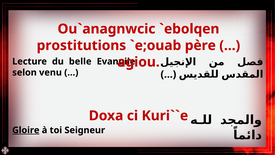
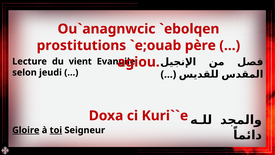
belle: belle -> vient (80, 61)
venu: venu -> jeudi (50, 72)
toi underline: none -> present (56, 130)
